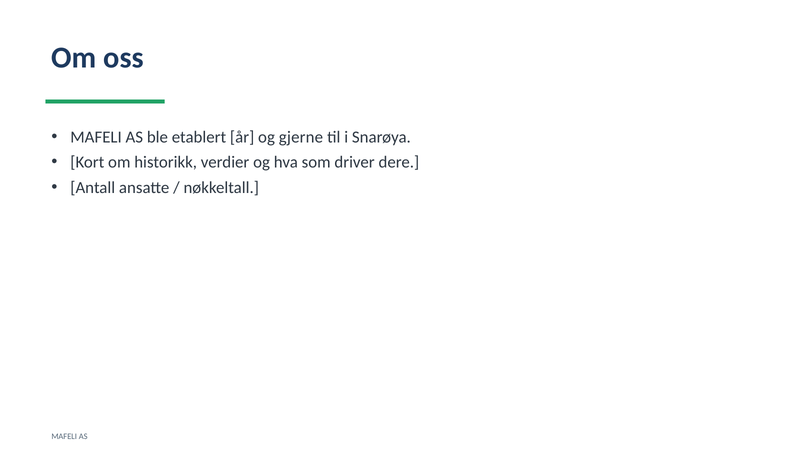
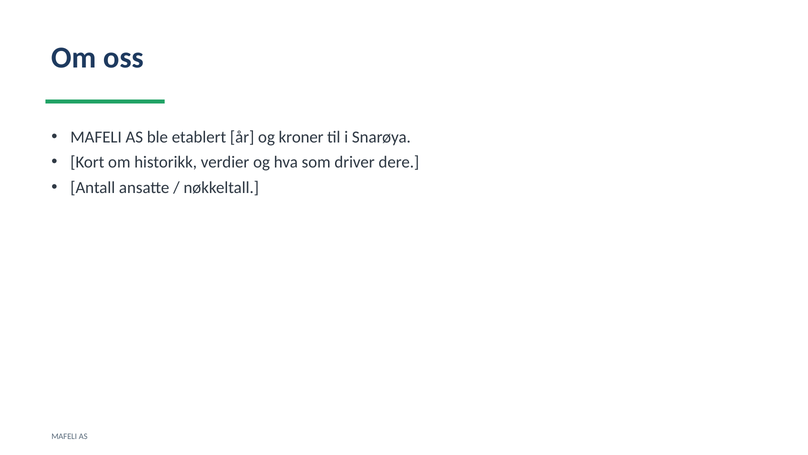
gjerne: gjerne -> kroner (301, 137)
